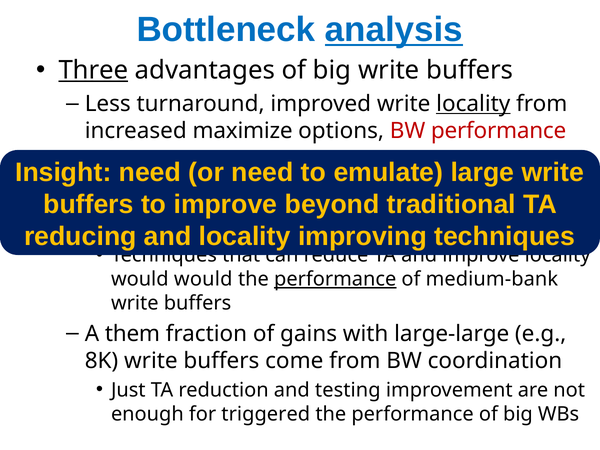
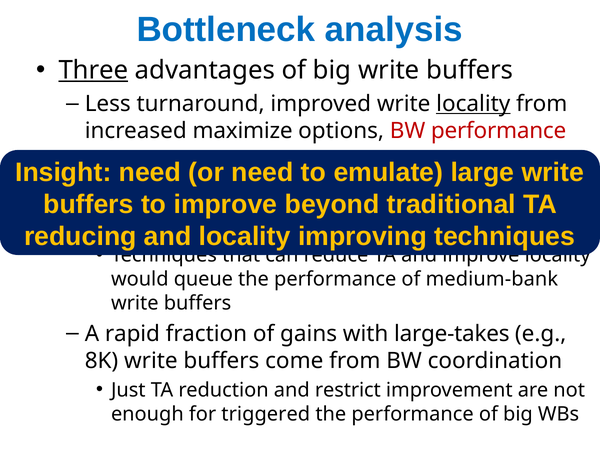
analysis underline: present -> none (394, 30)
would would: would -> queue (203, 279)
performance underline: present -> none (335, 279)
them: them -> rapid (132, 334)
large-large: large-large -> large-takes (452, 334)
testing: testing -> restrict (348, 390)
